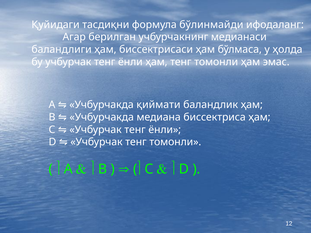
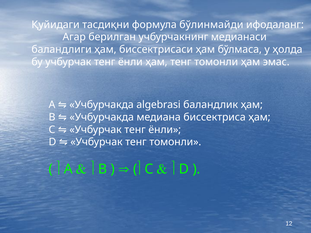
қиймати: қиймати -> аlgеbrаsi (158, 105)
